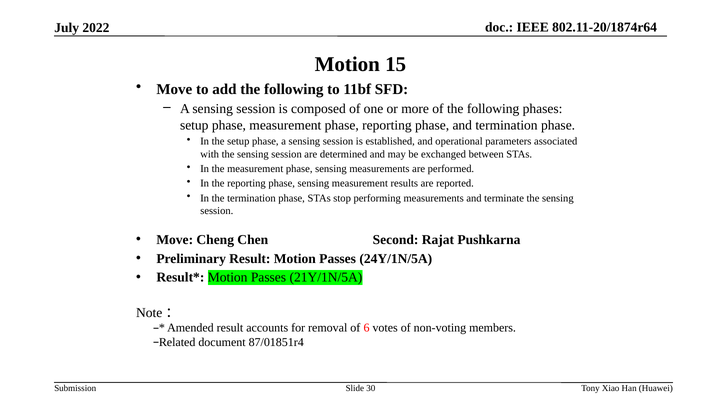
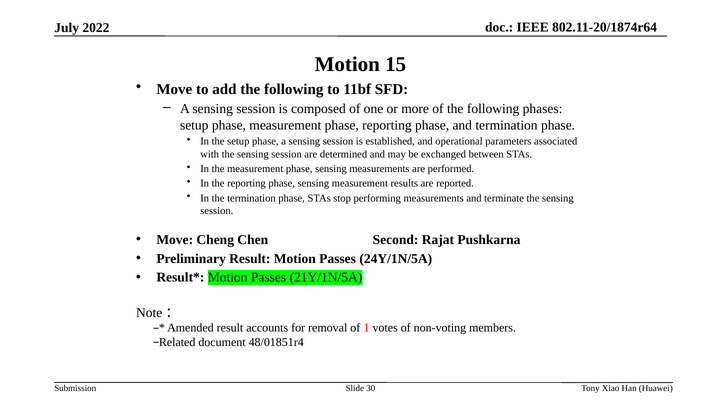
6: 6 -> 1 (367, 328)
87/01851r4: 87/01851r4 -> 48/01851r4 (276, 343)
